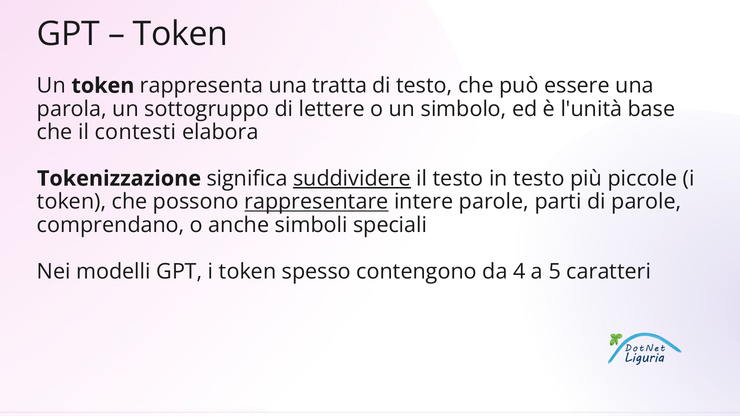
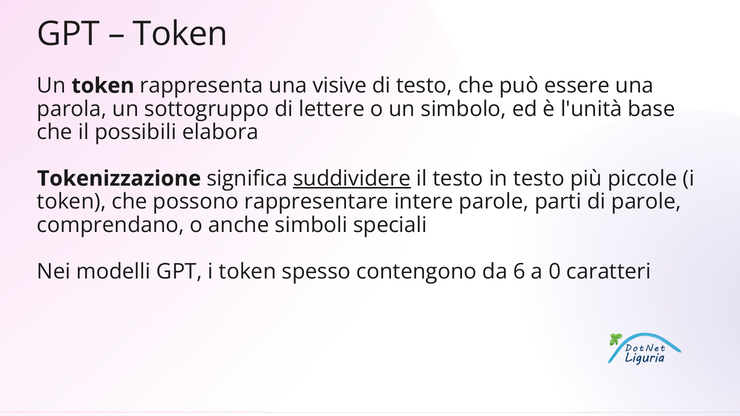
tratta: tratta -> visive (340, 86)
contesti: contesti -> possibili (136, 132)
rappresentare underline: present -> none (316, 202)
4: 4 -> 6 (519, 272)
5: 5 -> 0 (555, 272)
